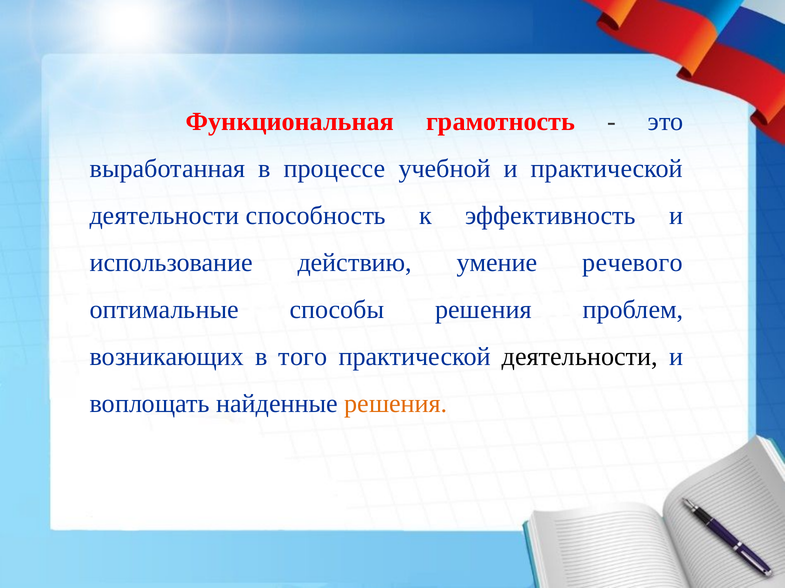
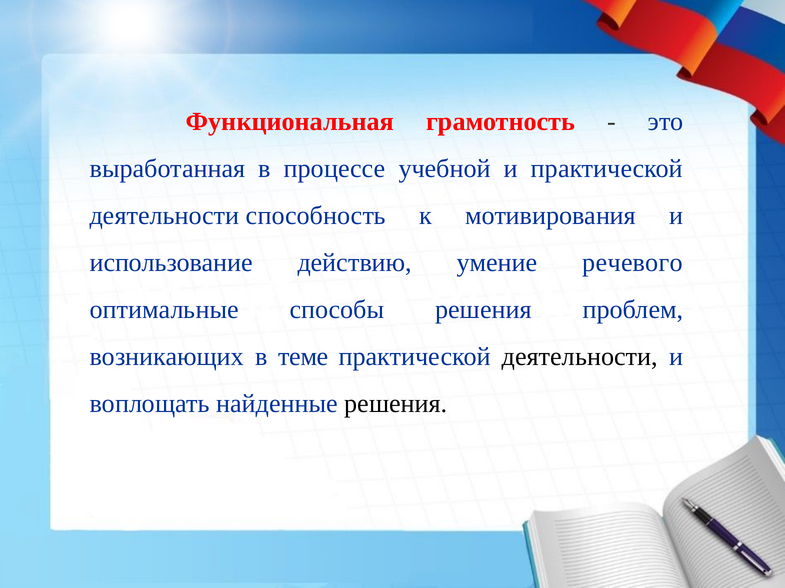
эффективность: эффективность -> мотивирования (550, 216)
того: того -> теме (303, 357)
решения colour: orange -> black (396, 404)
